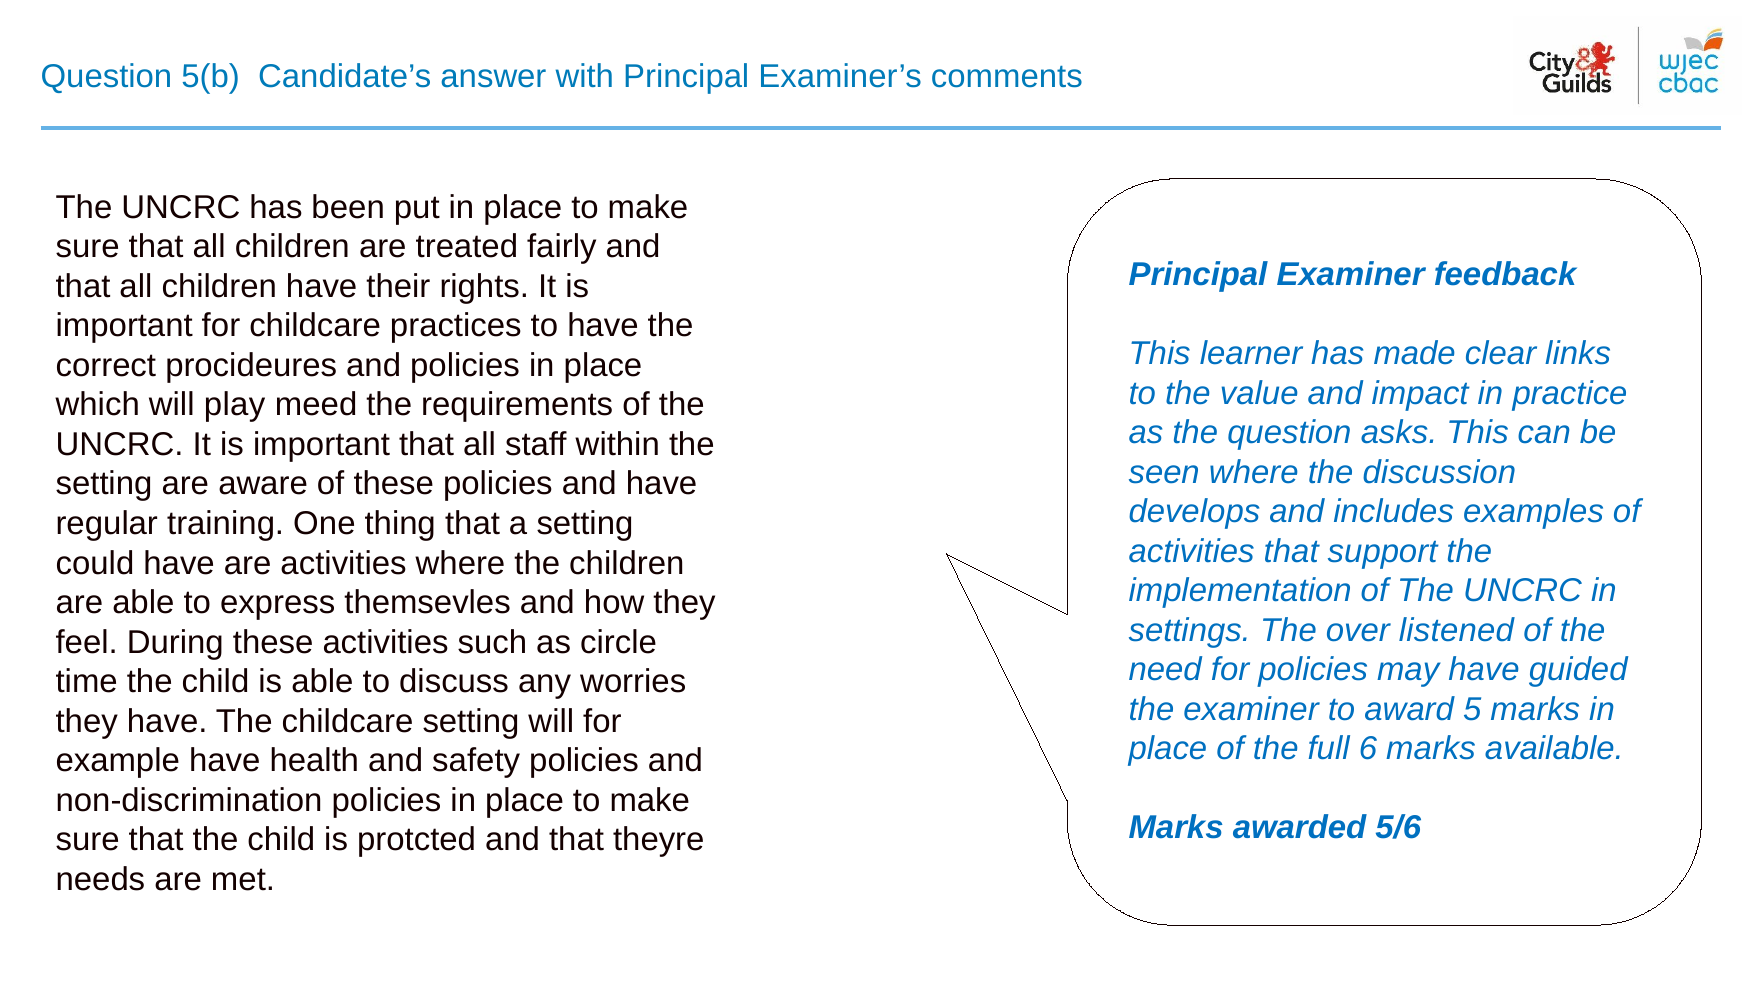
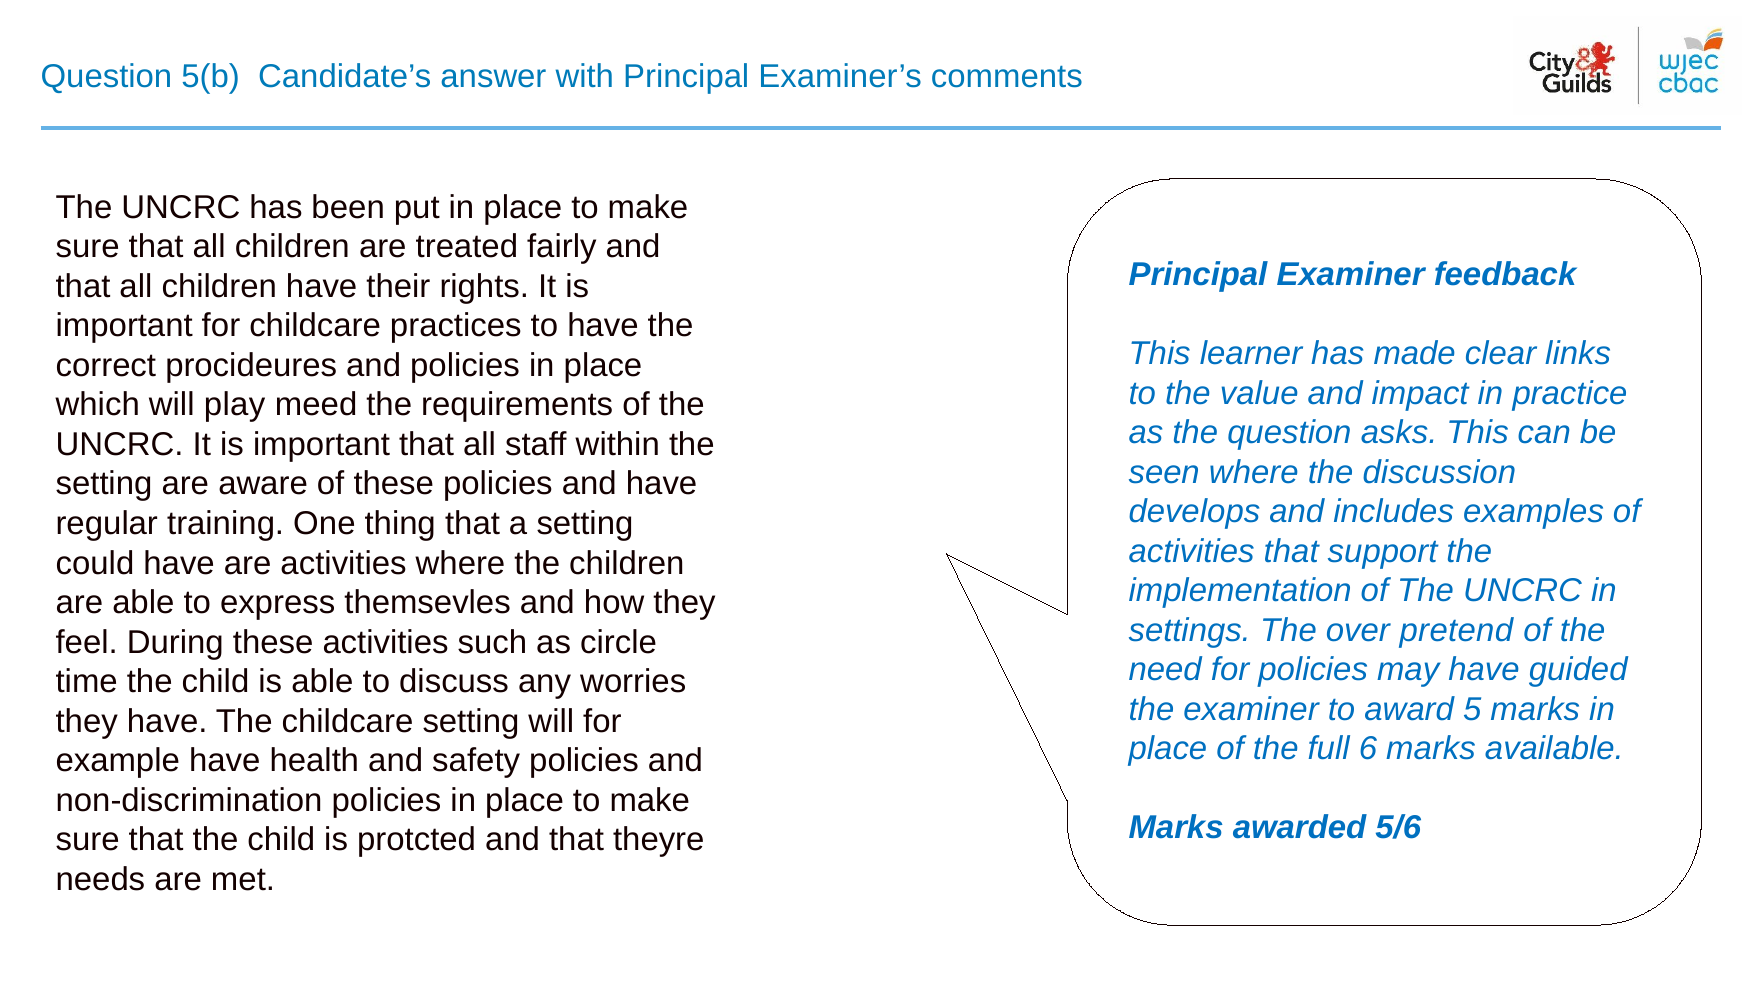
listened: listened -> pretend (1456, 630)
